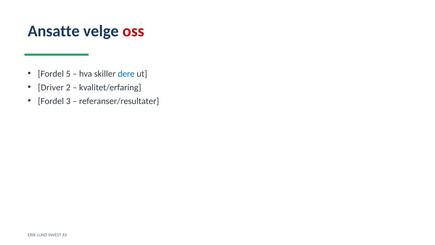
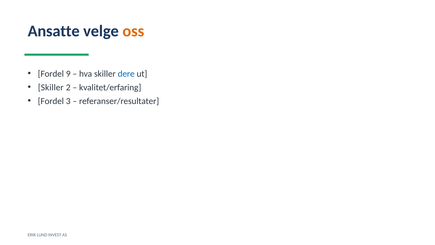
oss colour: red -> orange (133, 31)
5: 5 -> 9 (68, 74)
Driver: Driver -> Skiller (51, 87)
